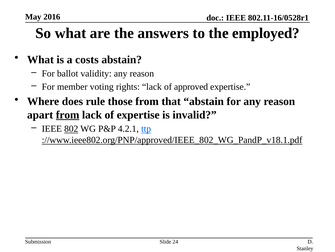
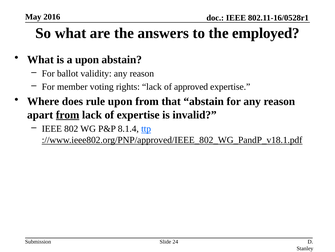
a costs: costs -> upon (87, 59)
rule those: those -> upon (120, 101)
802 underline: present -> none (71, 129)
4.2.1: 4.2.1 -> 8.1.4 (128, 129)
